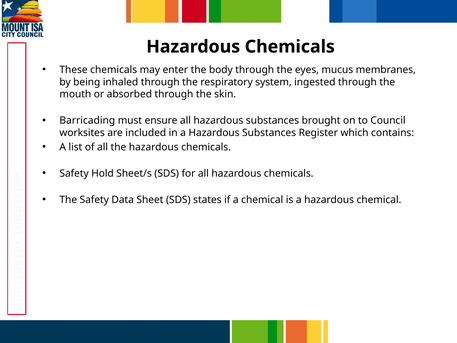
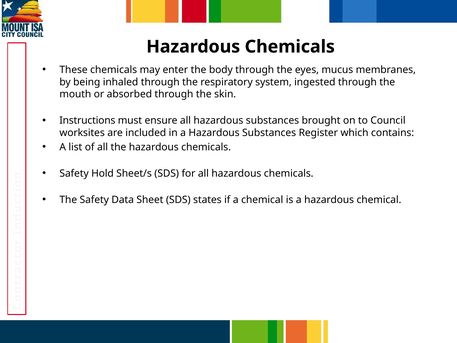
Barricading: Barricading -> Instructions (87, 121)
